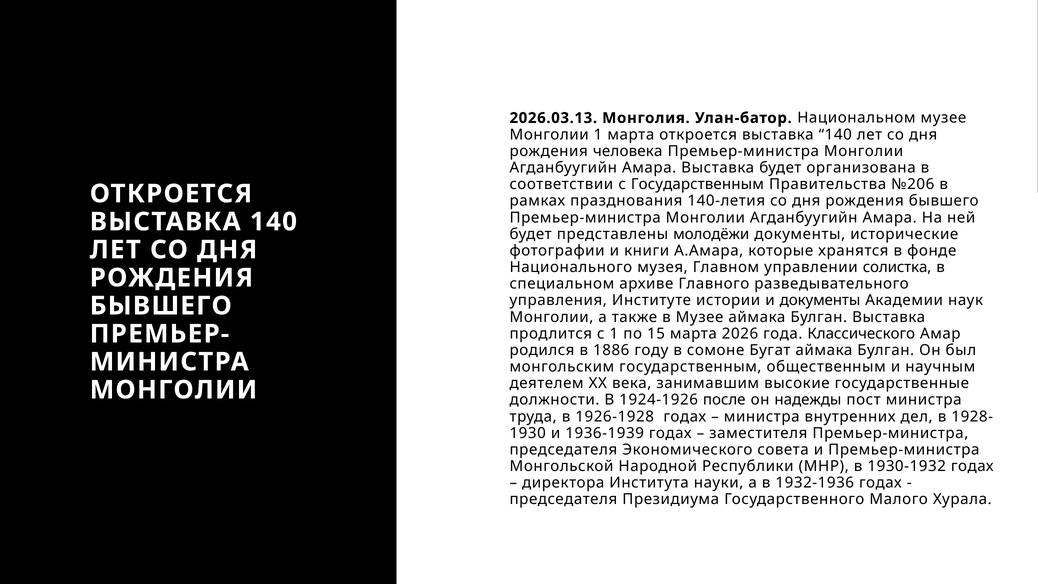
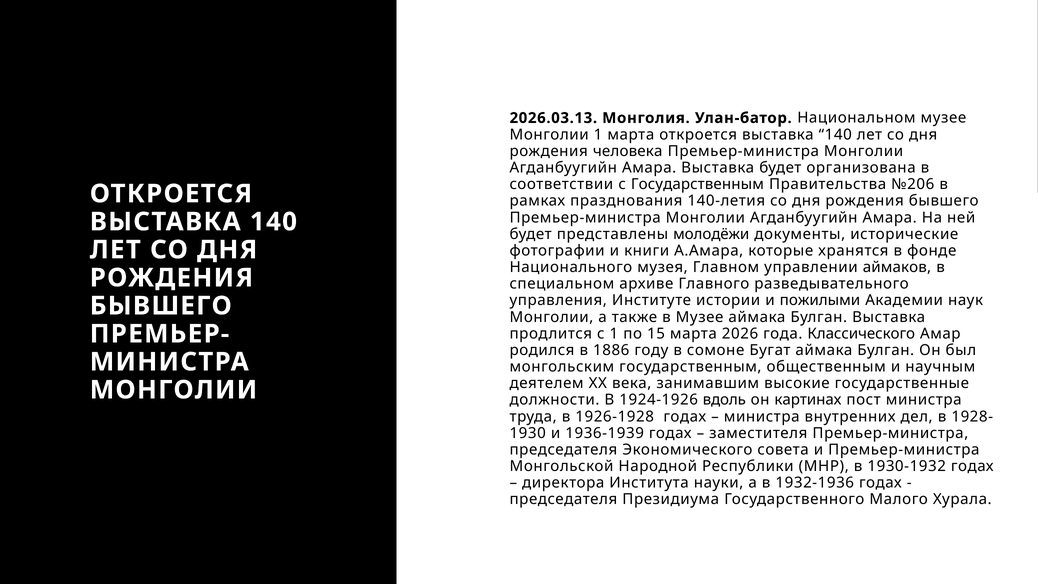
солистка: солистка -> аймаков (897, 267)
и документы: документы -> пожилыми (820, 300)
после: после -> вдоль (724, 400)
надежды: надежды -> картинах (808, 400)
